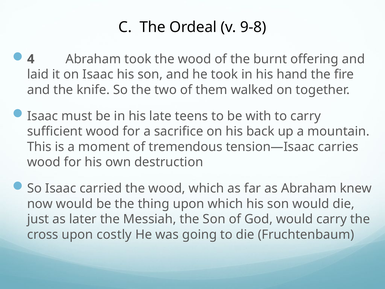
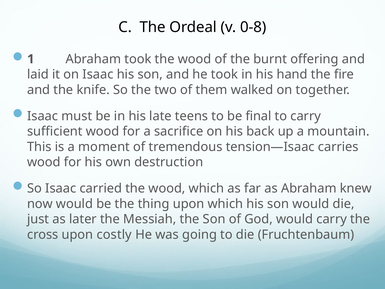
9-8: 9-8 -> 0-8 (253, 27)
4: 4 -> 1 (31, 59)
with: with -> final (259, 116)
